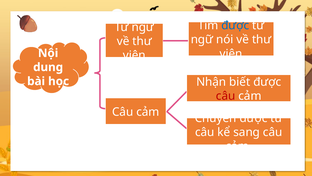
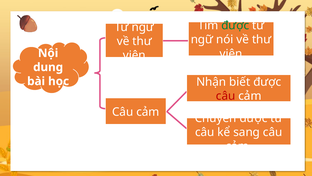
được colour: blue -> green (235, 25)
